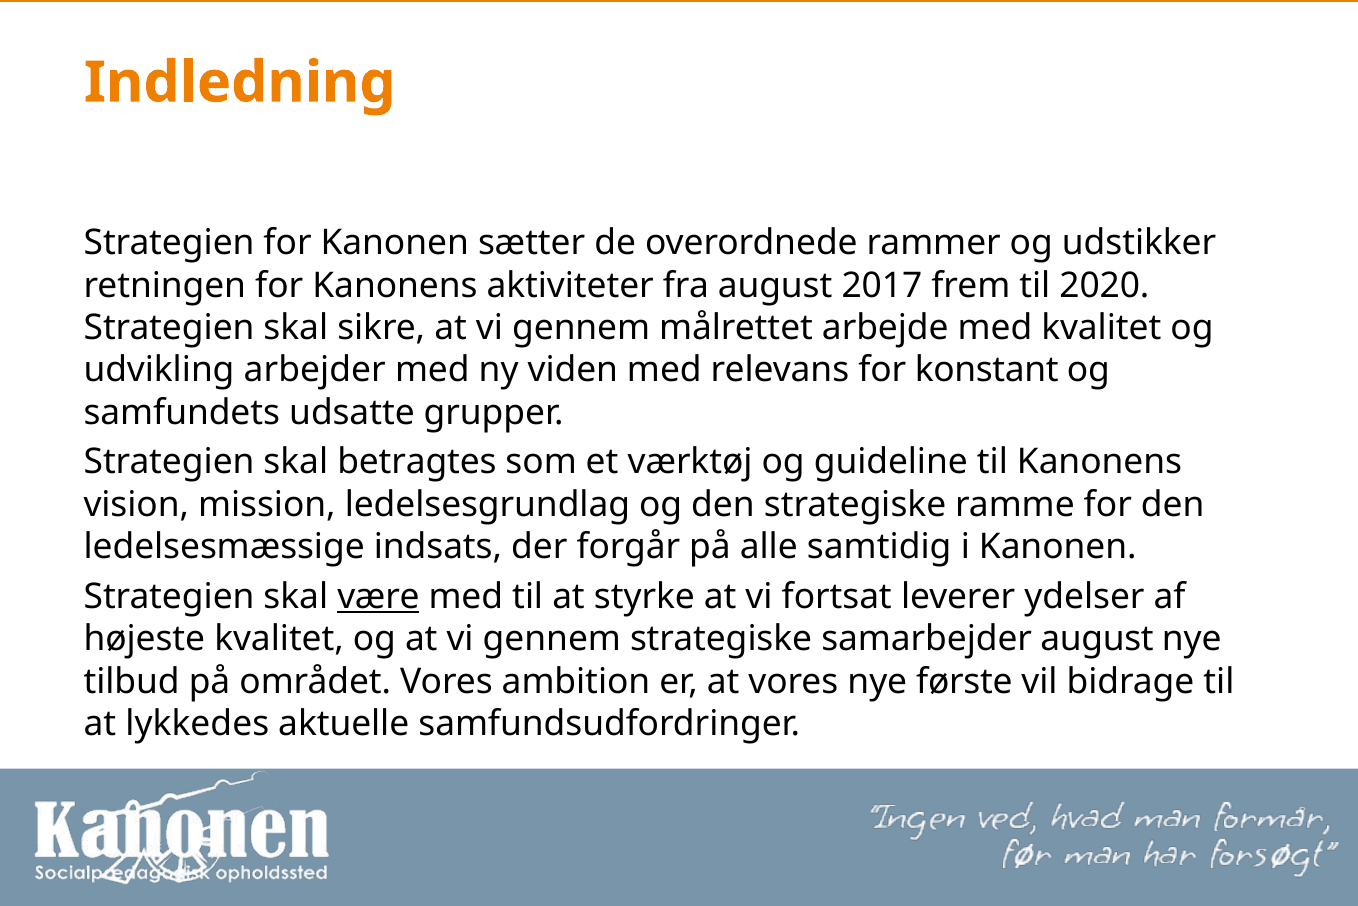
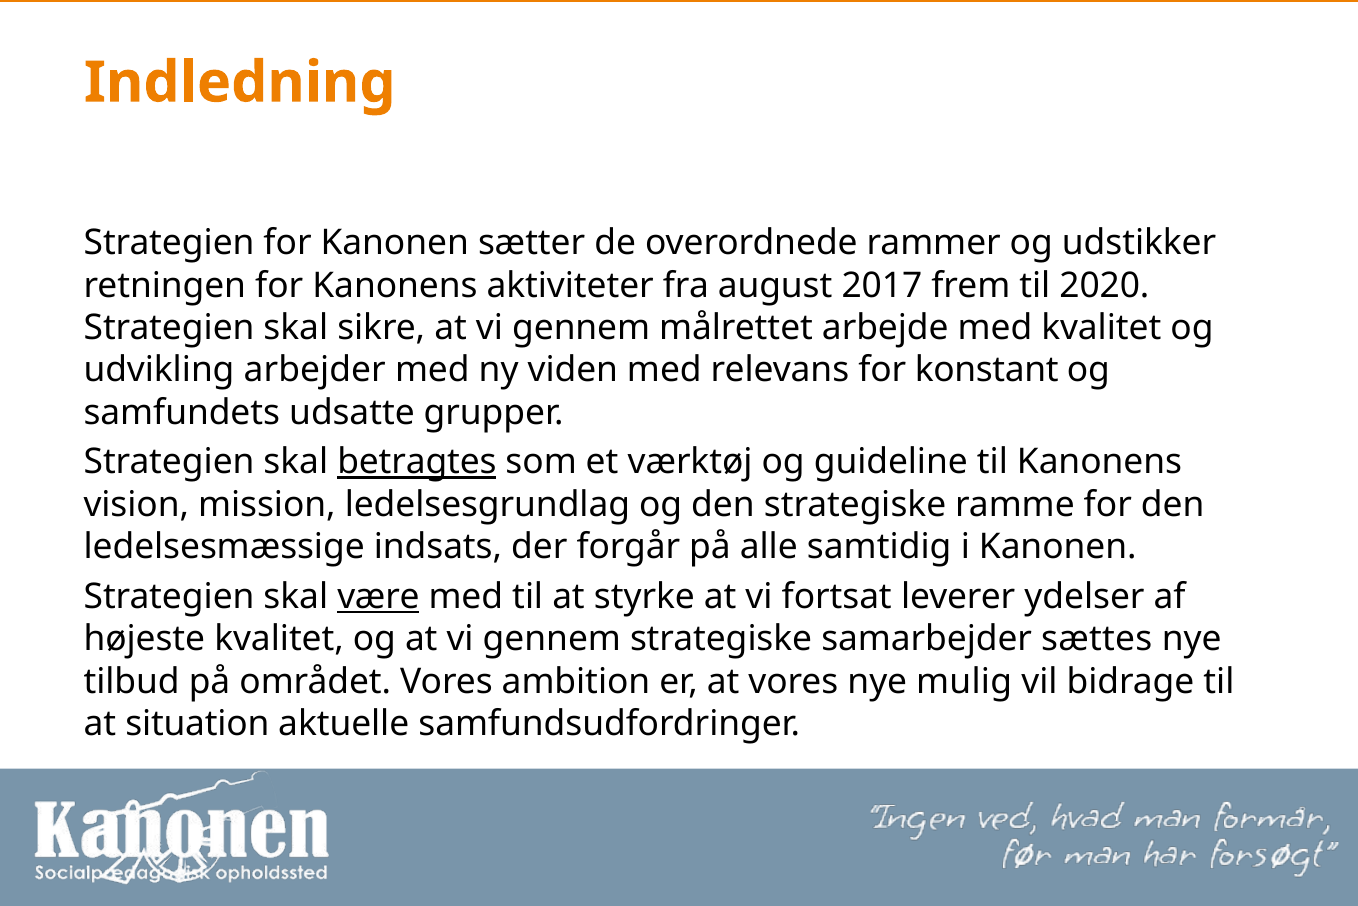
betragtes underline: none -> present (417, 462)
samarbejder august: august -> sættes (1097, 639)
første: første -> mulig (964, 681)
lykkedes: lykkedes -> situation (197, 724)
